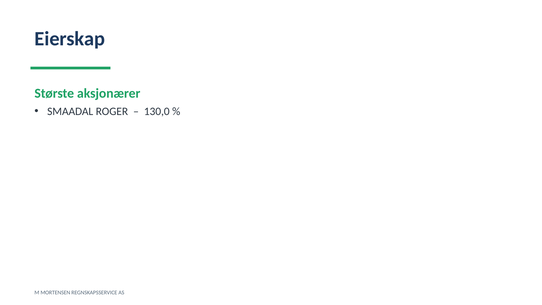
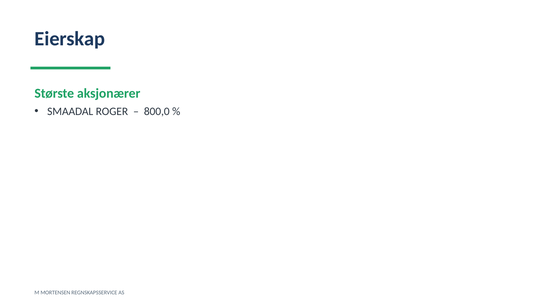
130,0: 130,0 -> 800,0 (157, 111)
